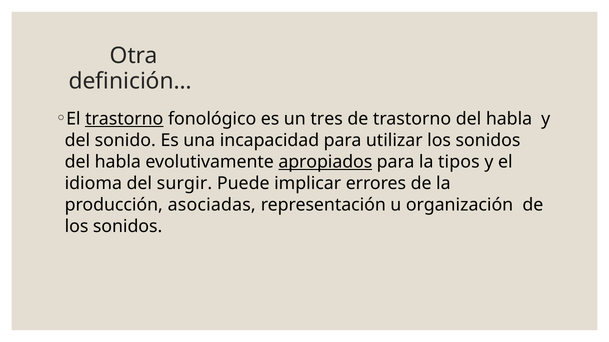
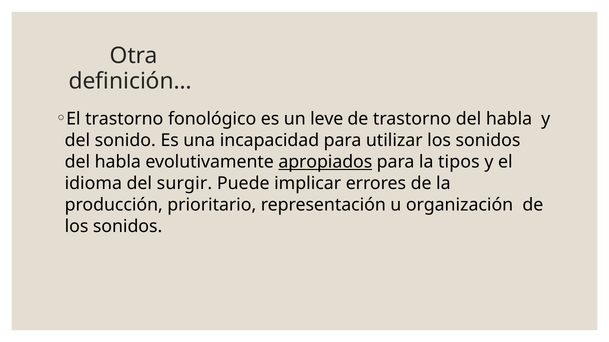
trastorno underline: present -> none (124, 119)
tres: tres -> leve (327, 119)
asociadas: asociadas -> prioritario (212, 205)
